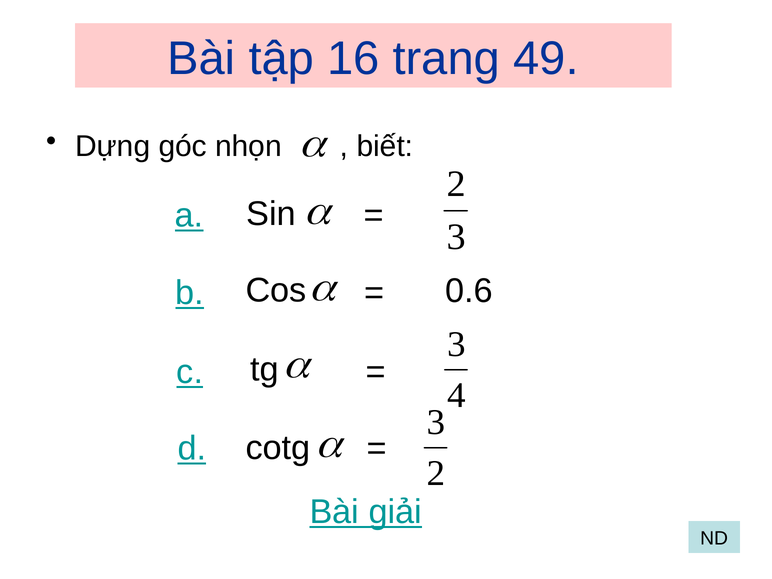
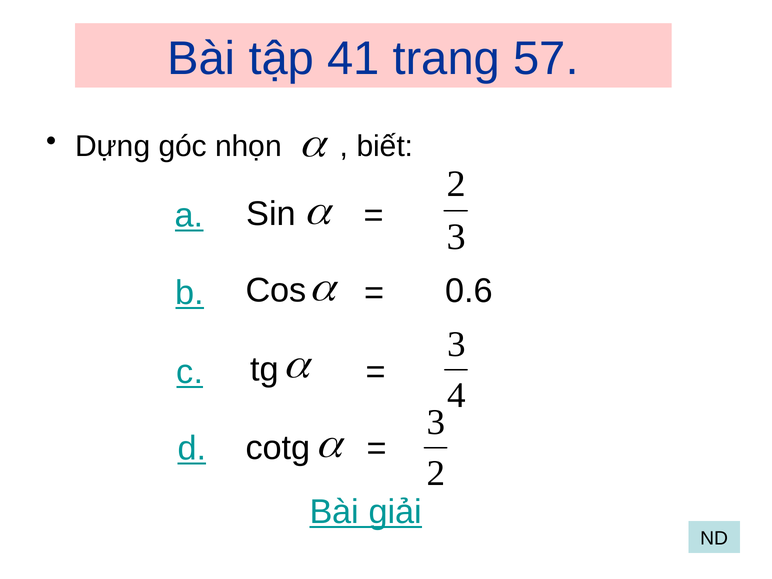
16: 16 -> 41 (353, 59)
49: 49 -> 57 (546, 59)
